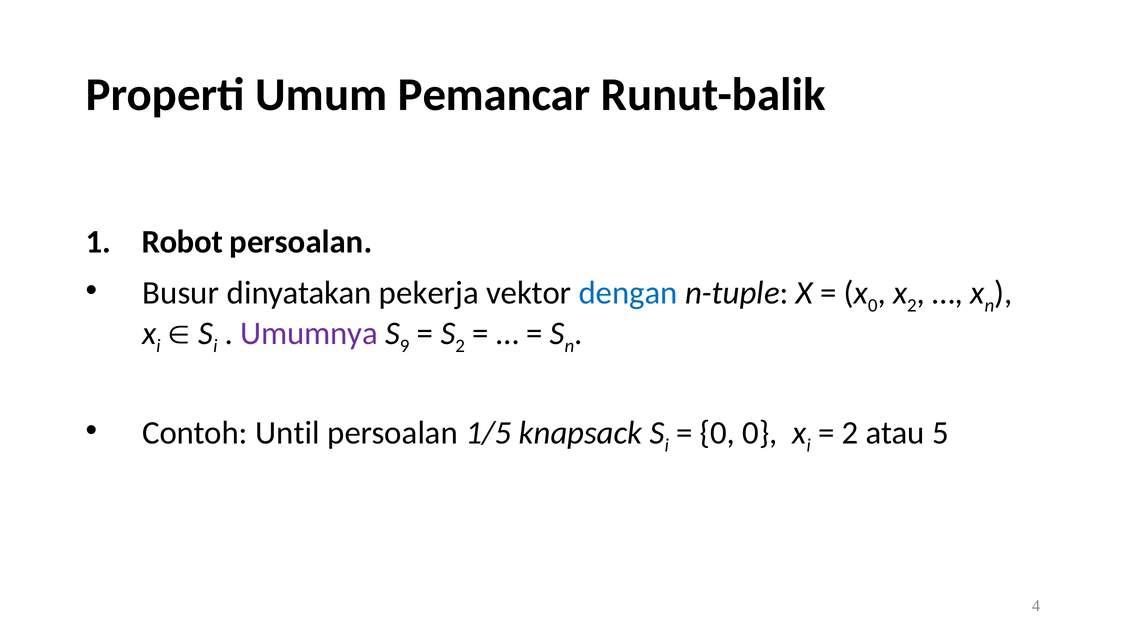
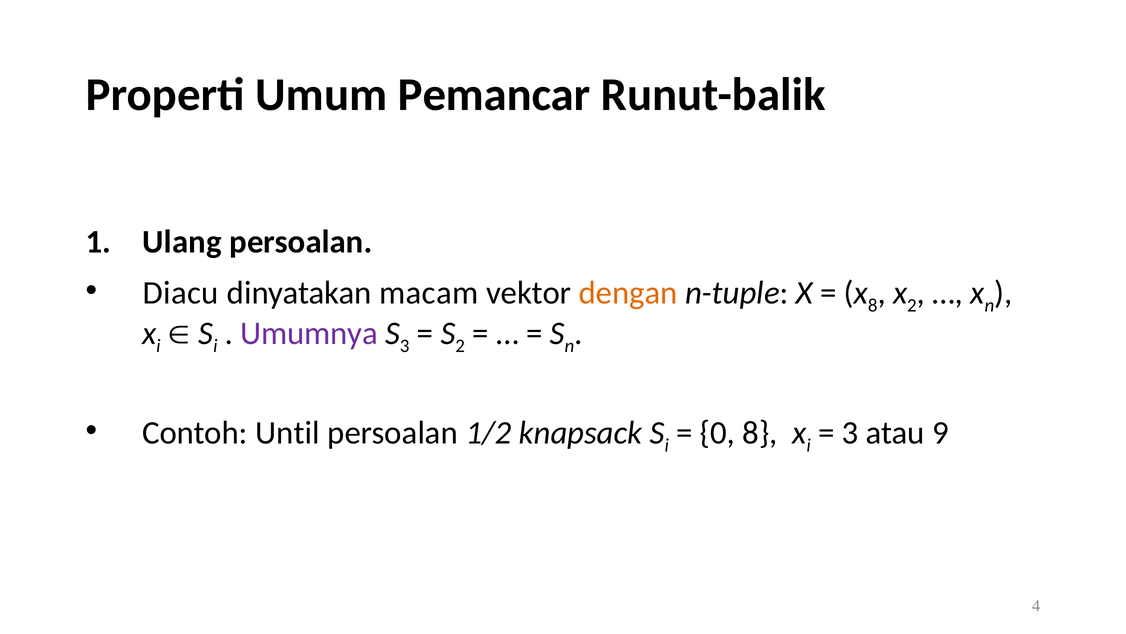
Robot: Robot -> Ulang (182, 242)
Busur: Busur -> Diacu (181, 293)
pekerja: pekerja -> macam (429, 293)
dengan colour: blue -> orange (628, 293)
x 0: 0 -> 8 (873, 305)
9: 9 -> 3 (405, 346)
1/5: 1/5 -> 1/2 (489, 432)
0 0: 0 -> 8 (760, 432)
2: 2 -> 3 (850, 432)
5: 5 -> 9 (940, 432)
